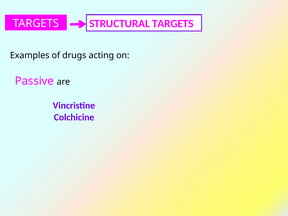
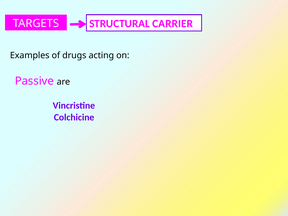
STRUCTURAL TARGETS: TARGETS -> CARRIER (173, 24)
